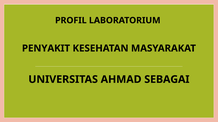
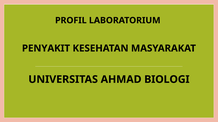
SEBAGAI: SEBAGAI -> BIOLOGI (167, 80)
